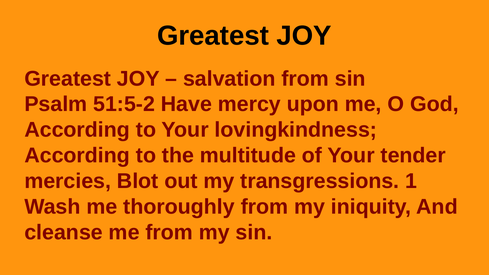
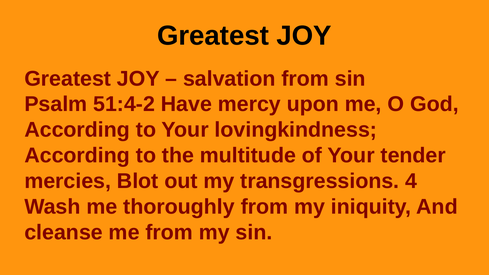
51:5-2: 51:5-2 -> 51:4-2 (124, 104)
1: 1 -> 4 (411, 181)
